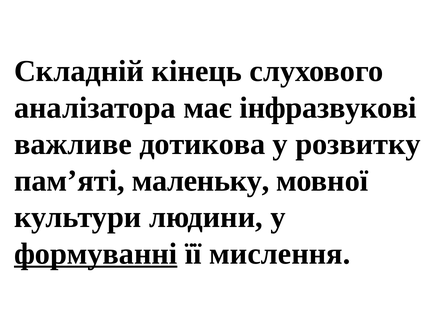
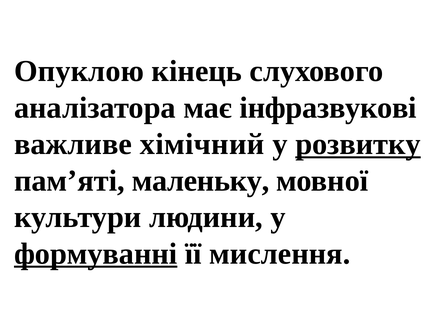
Складній: Складній -> Опуклою (79, 71)
дотикова: дотикова -> хімічний (202, 144)
розвитку underline: none -> present (358, 144)
